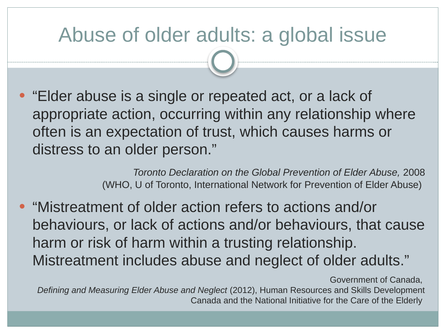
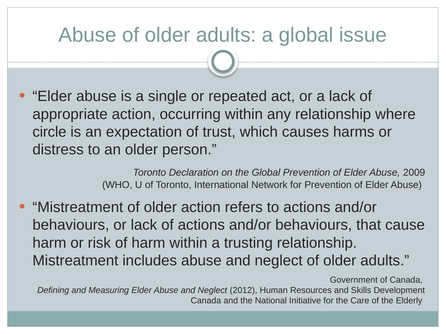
often: often -> circle (49, 132)
2008: 2008 -> 2009 (414, 173)
